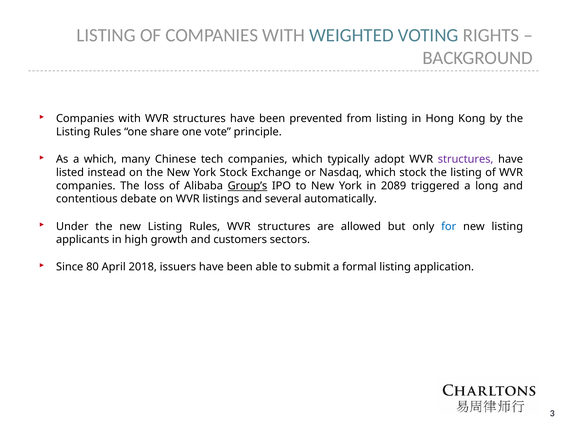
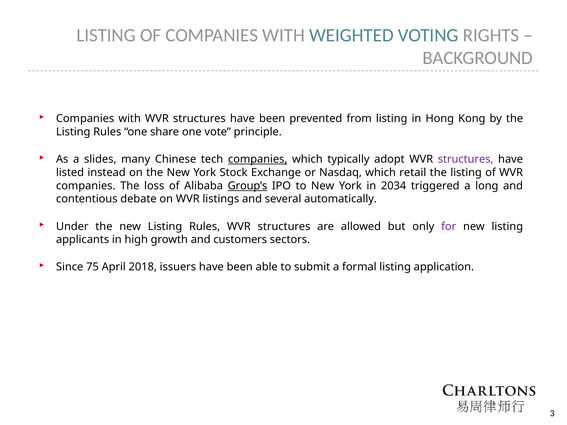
a which: which -> slides (100, 159)
companies underline: none -> present (258, 159)
which stock: stock -> retail (413, 173)
2089: 2089 -> 2034 (394, 186)
for colour: blue -> purple (449, 227)
80: 80 -> 75 (92, 267)
